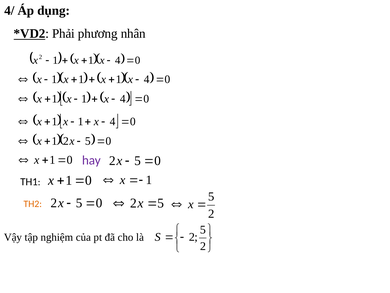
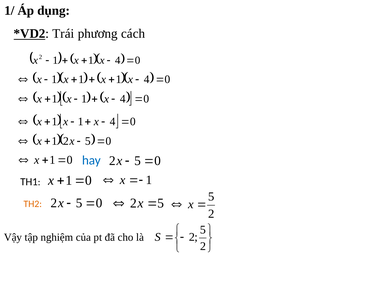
4/: 4/ -> 1/ (9, 11)
Phải: Phải -> Trái (63, 33)
nhân: nhân -> cách (133, 33)
hay colour: purple -> blue (91, 160)
